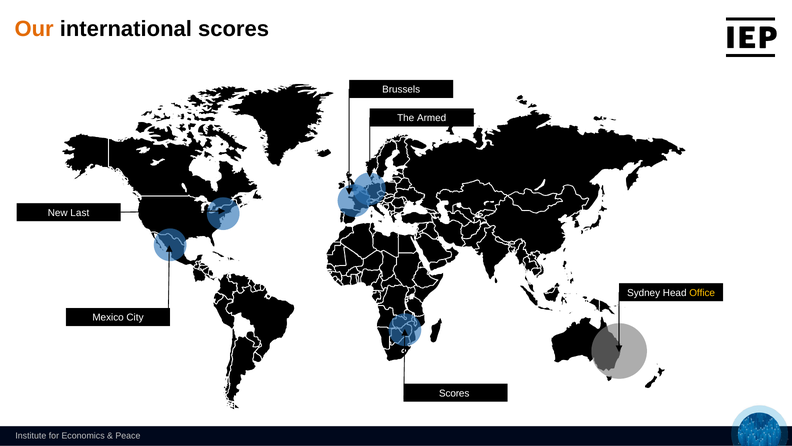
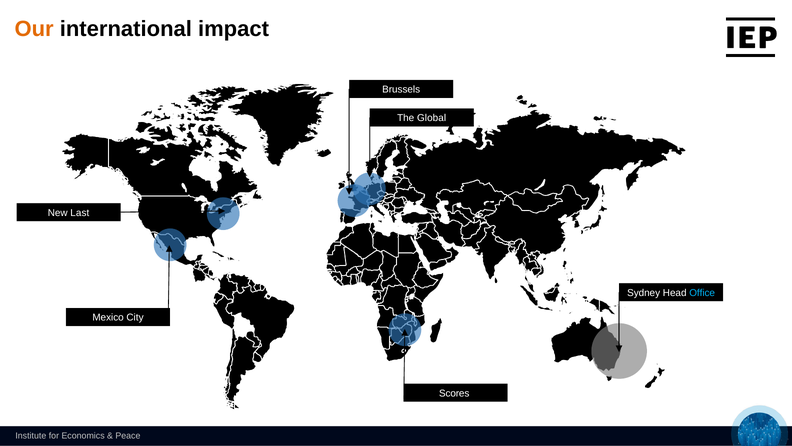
international scores: scores -> impact (234, 29)
Armed: Armed -> Global (432, 118)
Office colour: yellow -> light blue (702, 293)
